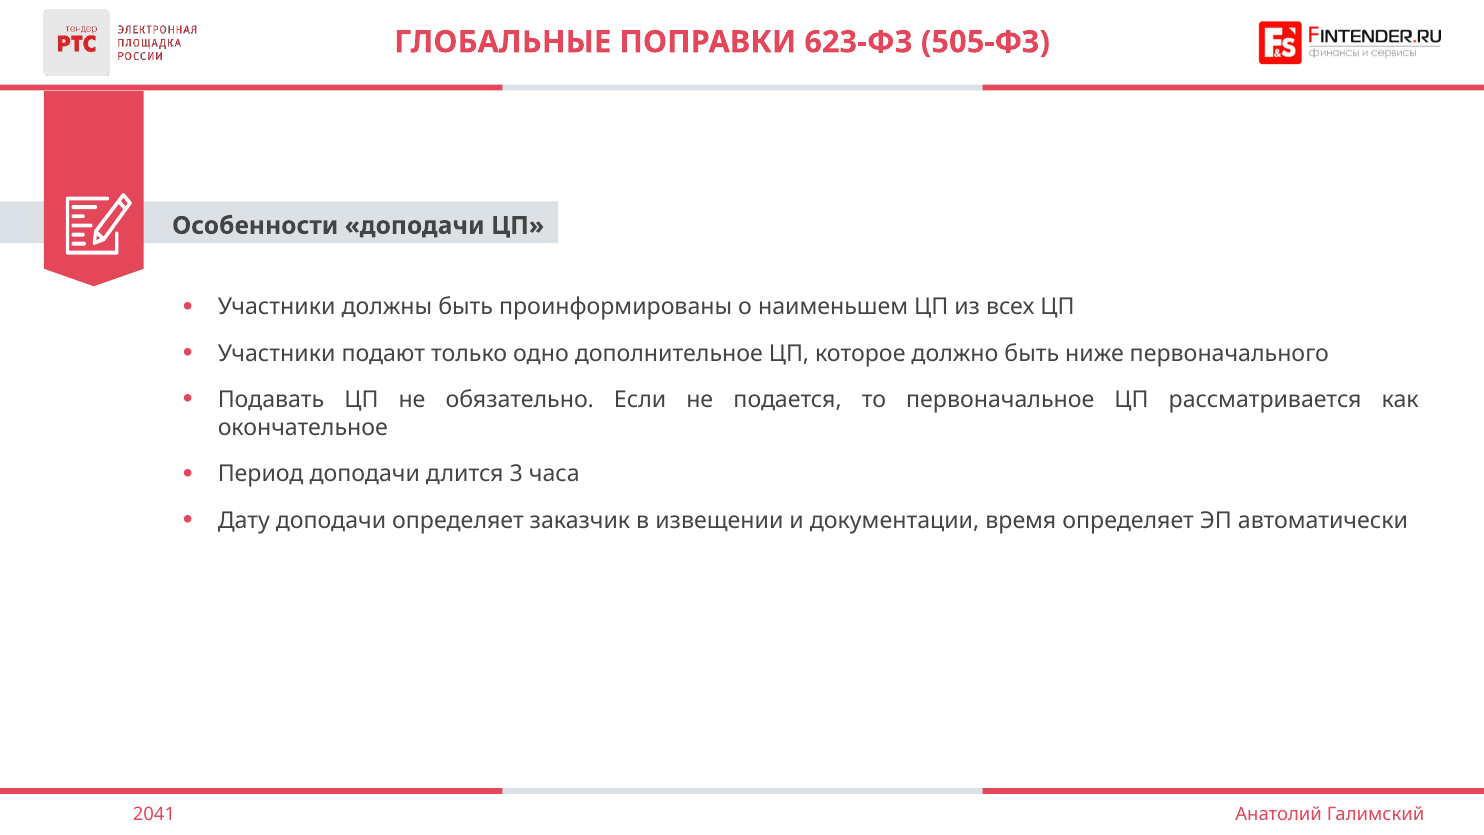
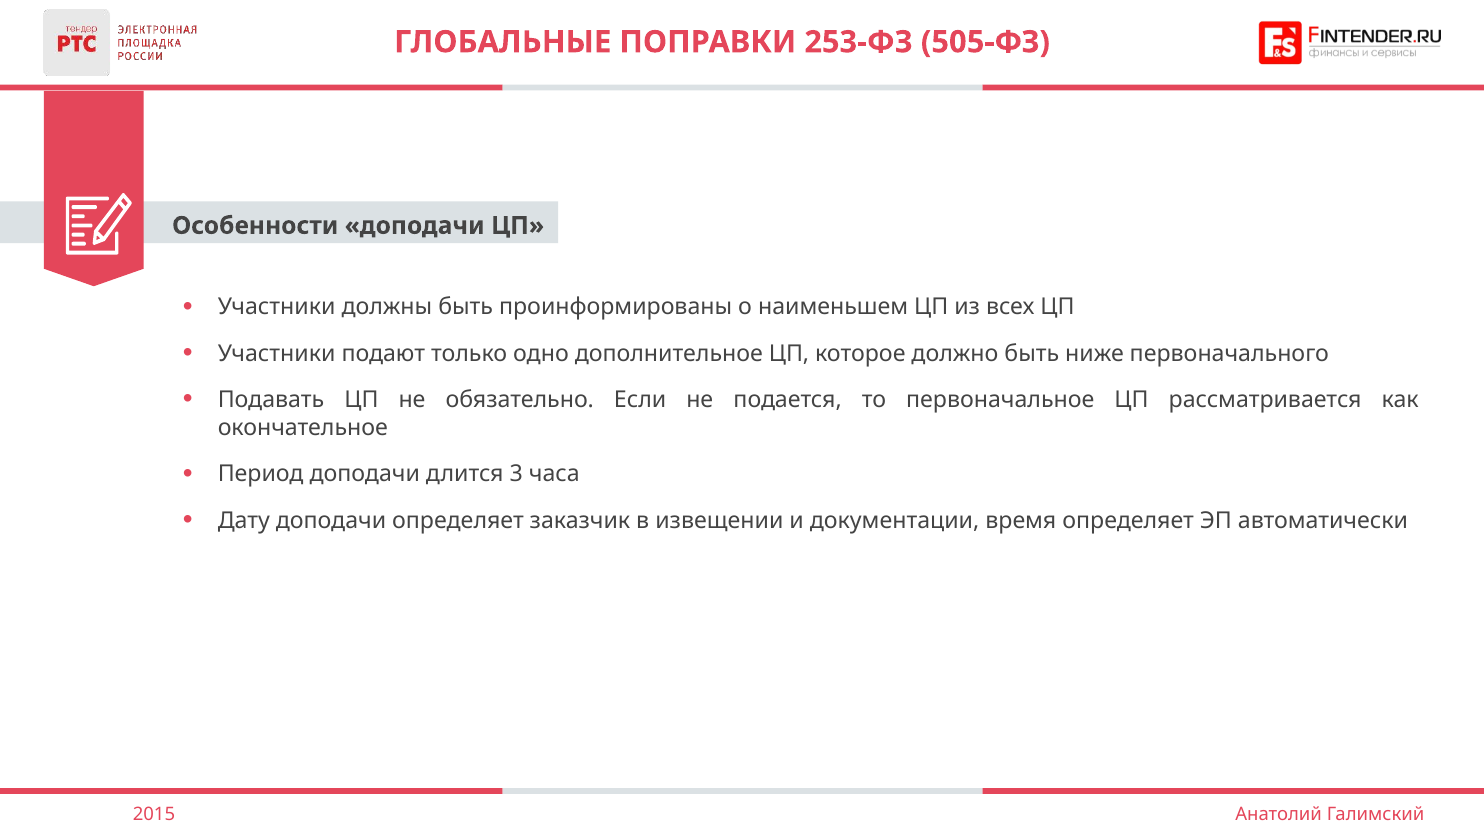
623-ФЗ: 623-ФЗ -> 253-ФЗ (859, 42)
2041: 2041 -> 2015 (154, 815)
